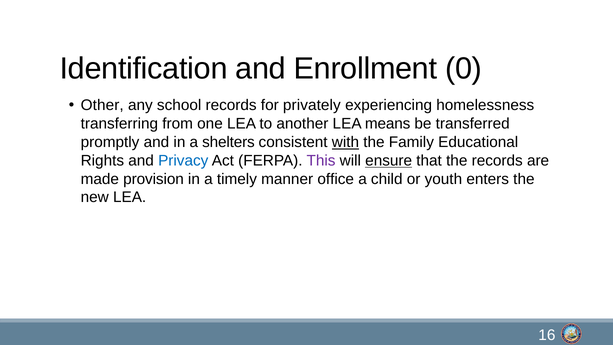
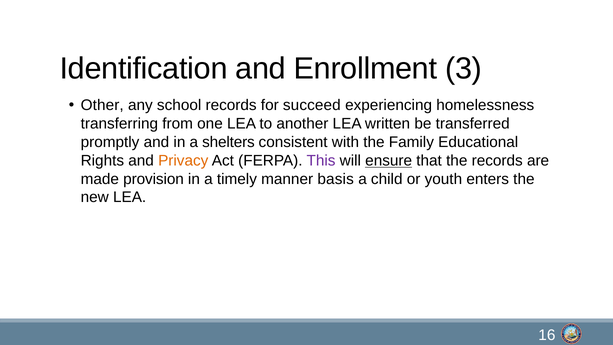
0: 0 -> 3 (464, 69)
privately: privately -> succeed (312, 105)
means: means -> written (388, 124)
with underline: present -> none (345, 142)
Privacy colour: blue -> orange (183, 161)
office: office -> basis (336, 179)
